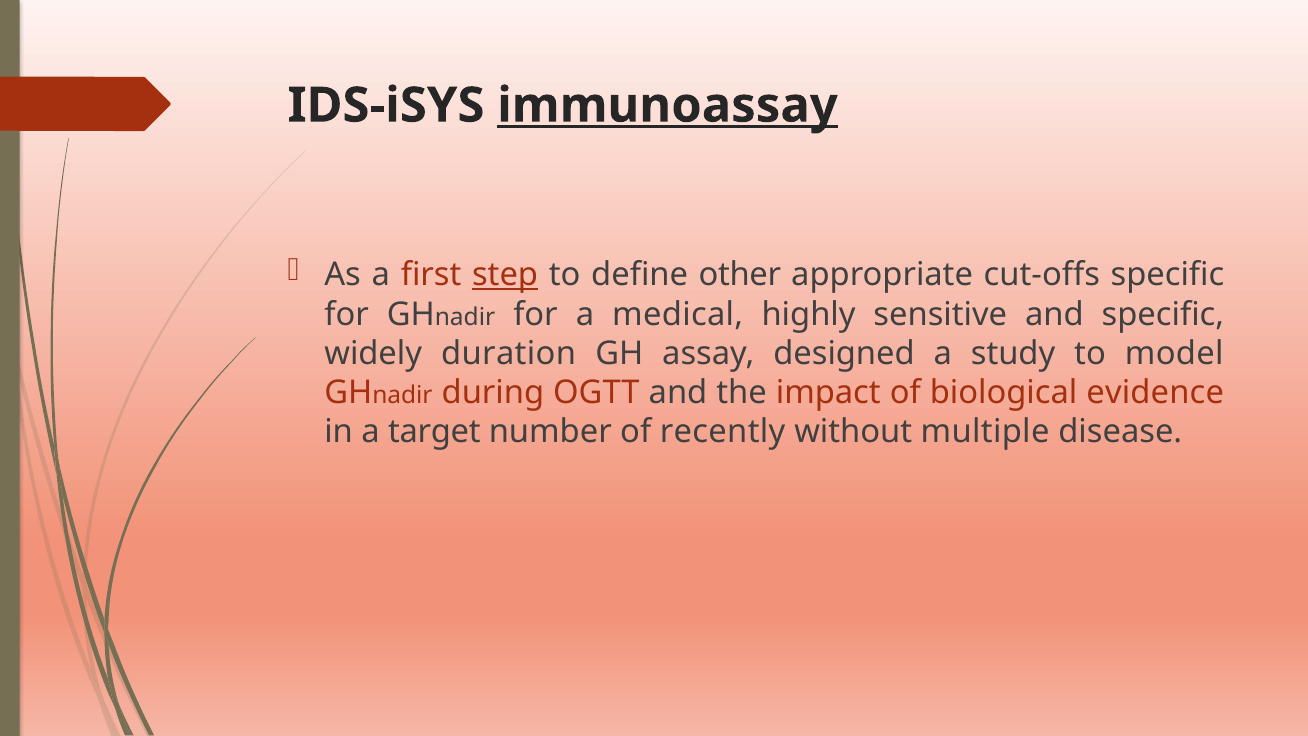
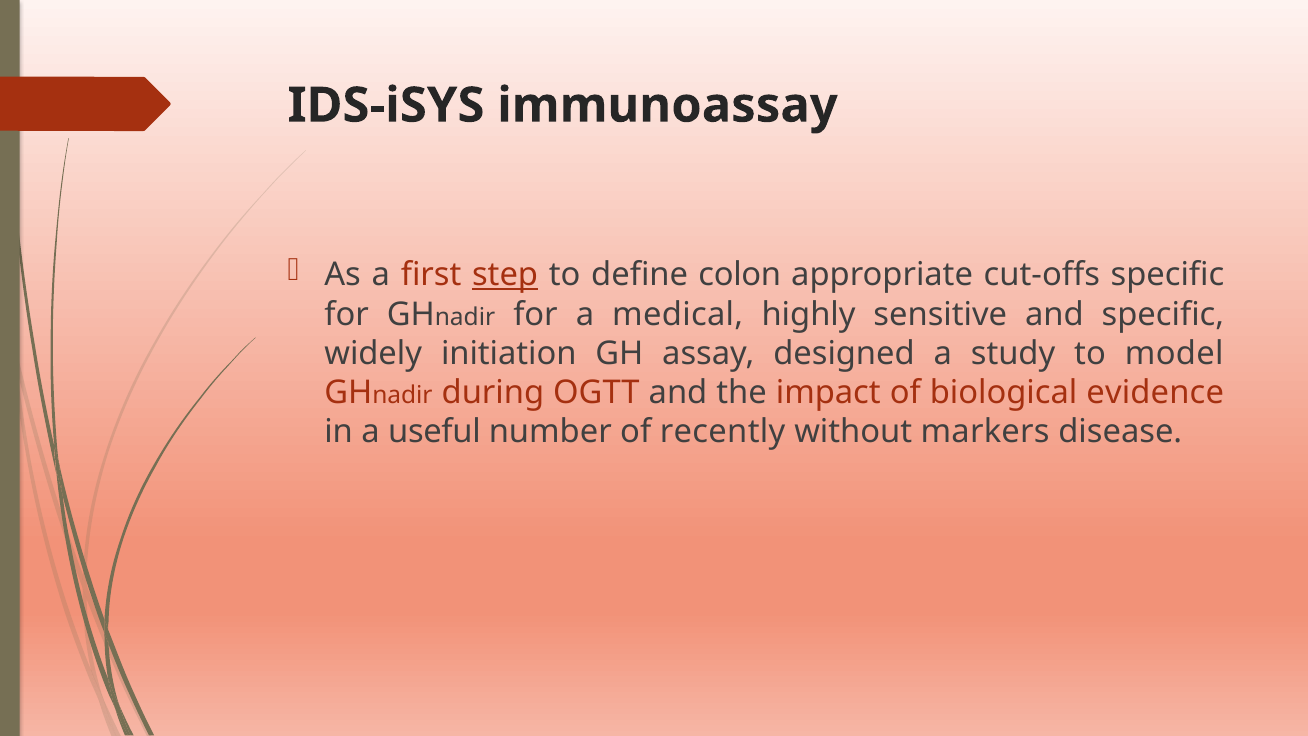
immunoassay underline: present -> none (667, 105)
other: other -> colon (740, 275)
duration: duration -> initiation (509, 353)
target: target -> useful (434, 432)
multiple: multiple -> markers (985, 432)
